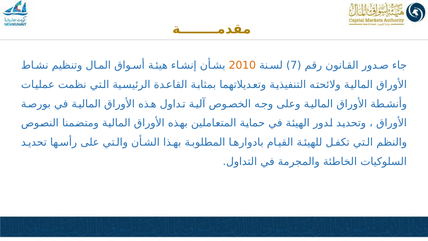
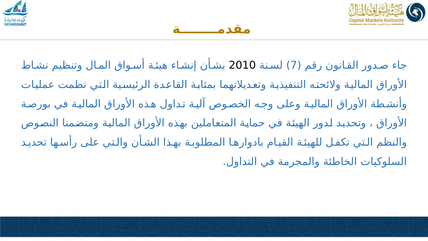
2010 colour: orange -> black (242, 65)
